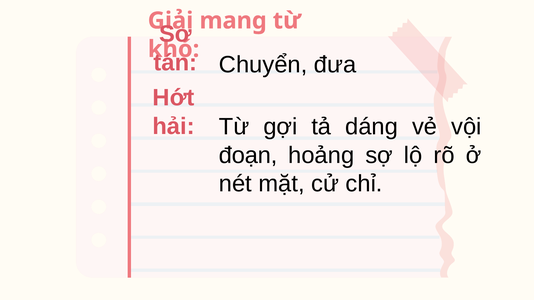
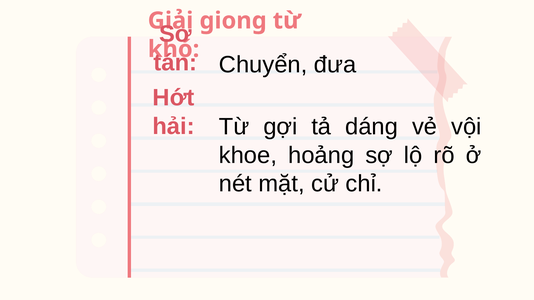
mang: mang -> giọng (233, 21)
đoạn: đoạn -> khoe (248, 155)
